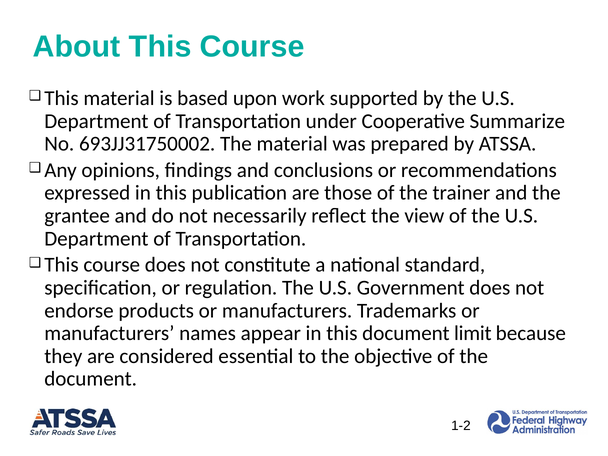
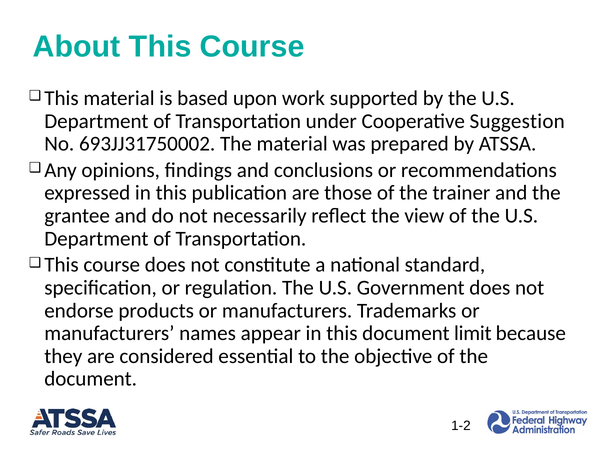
Summarize: Summarize -> Suggestion (517, 121)
